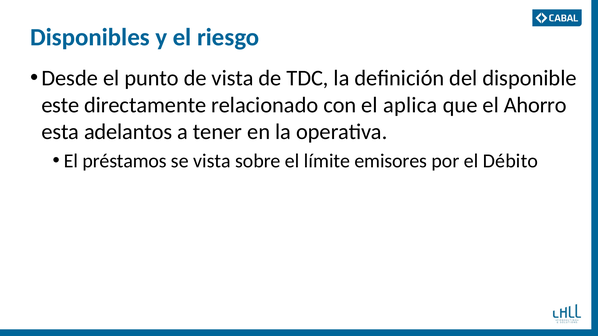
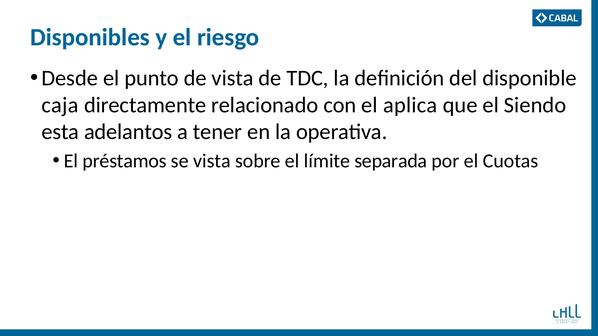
este: este -> caja (60, 105)
Ahorro: Ahorro -> Siendo (535, 105)
emisores: emisores -> separada (391, 161)
Débito: Débito -> Cuotas (511, 161)
